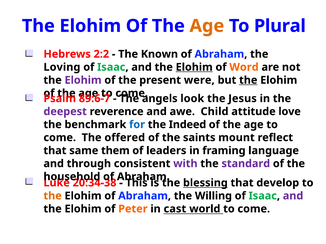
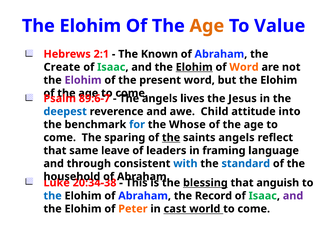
Plural: Plural -> Value (280, 26)
2:2: 2:2 -> 2:1 (101, 54)
Loving: Loving -> Create (62, 67)
present were: were -> word (199, 80)
the underline: present -> none (248, 80)
look: look -> lives (192, 99)
deepest colour: purple -> blue (65, 112)
love: love -> into (289, 112)
Indeed: Indeed -> Whose (187, 125)
offered: offered -> sparing (125, 138)
the underline: none -> present (171, 138)
saints mount: mount -> angels (236, 138)
them: them -> leave (115, 151)
with colour: purple -> blue (185, 164)
standard colour: purple -> blue (246, 164)
develop: develop -> anguish (278, 183)
the colour: orange -> blue (53, 196)
Willing: Willing -> Record (213, 196)
